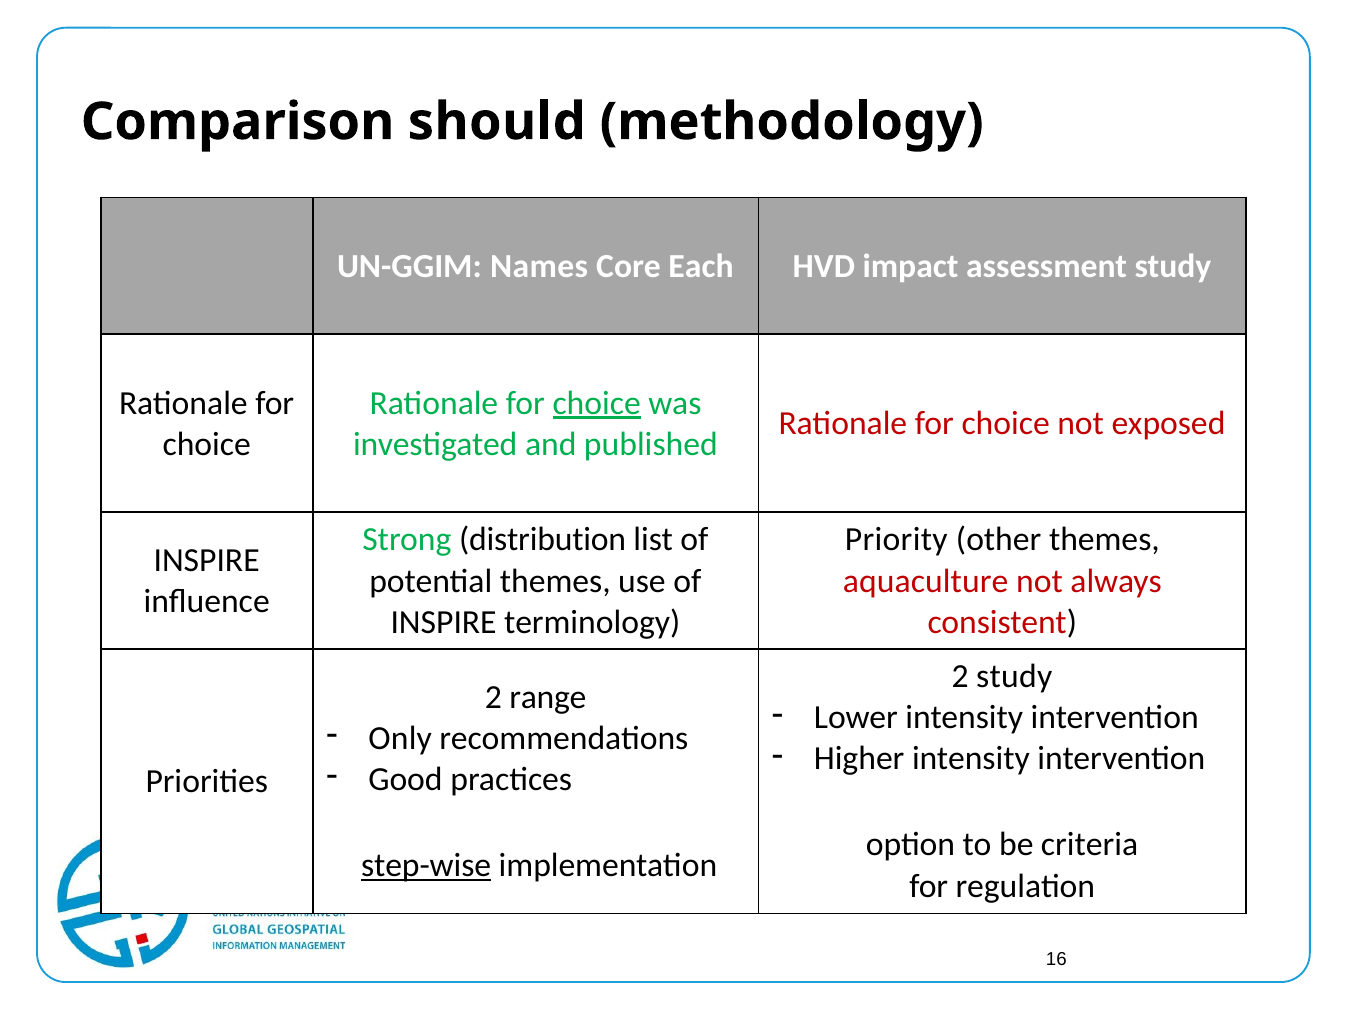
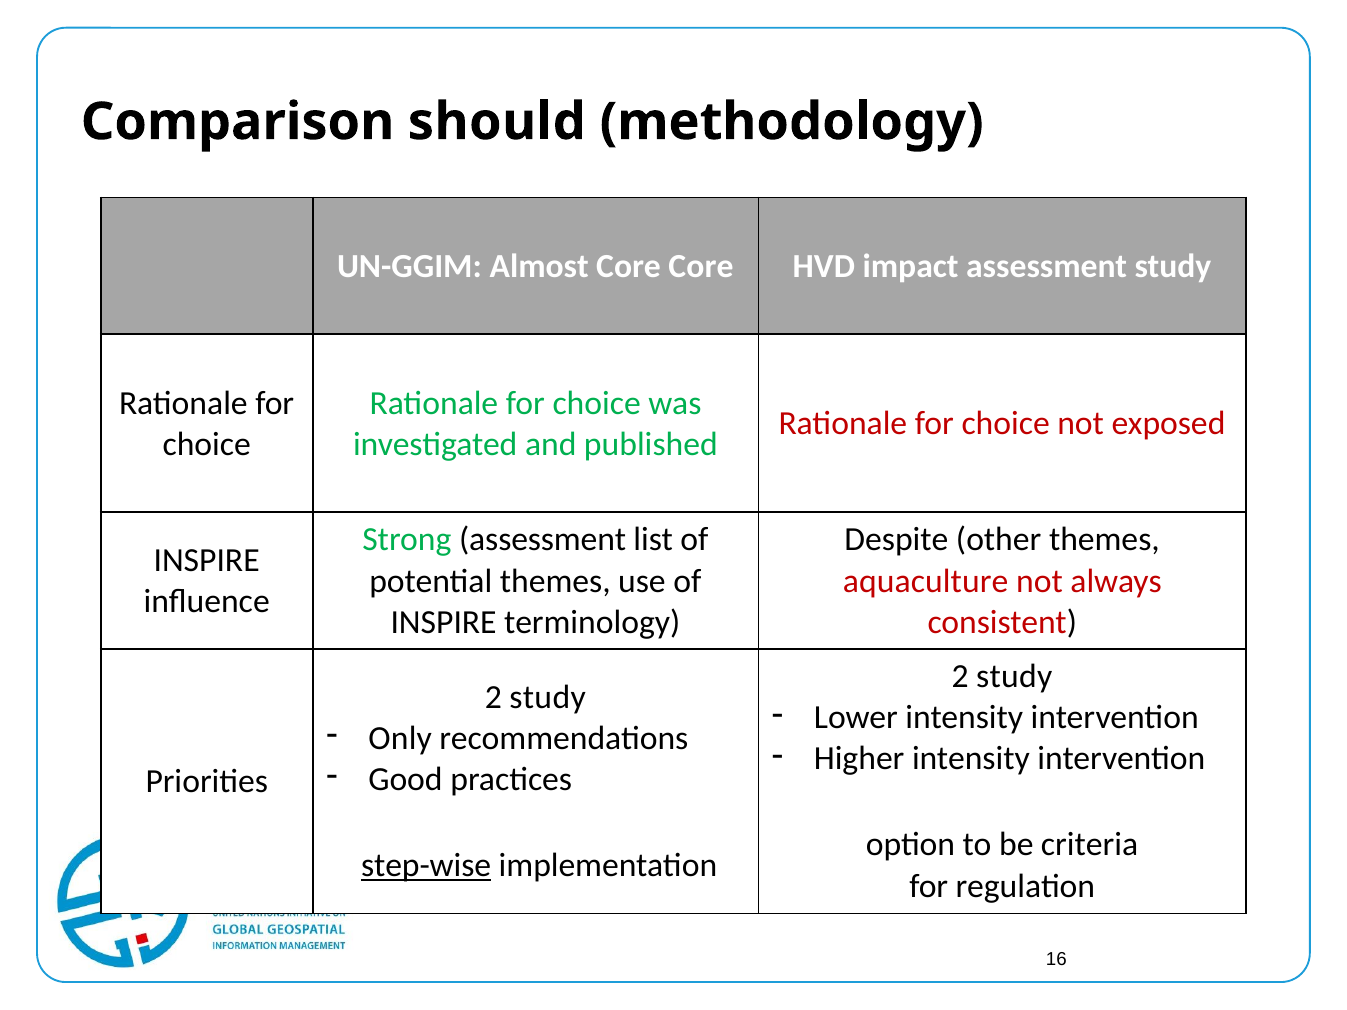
Names: Names -> Almost (539, 266)
Core Each: Each -> Core (701, 266)
choice underline: present -> none (597, 403)
Strong distribution: distribution -> assessment (543, 540)
Priority: Priority -> Despite (896, 540)
range: range -> study (548, 697)
